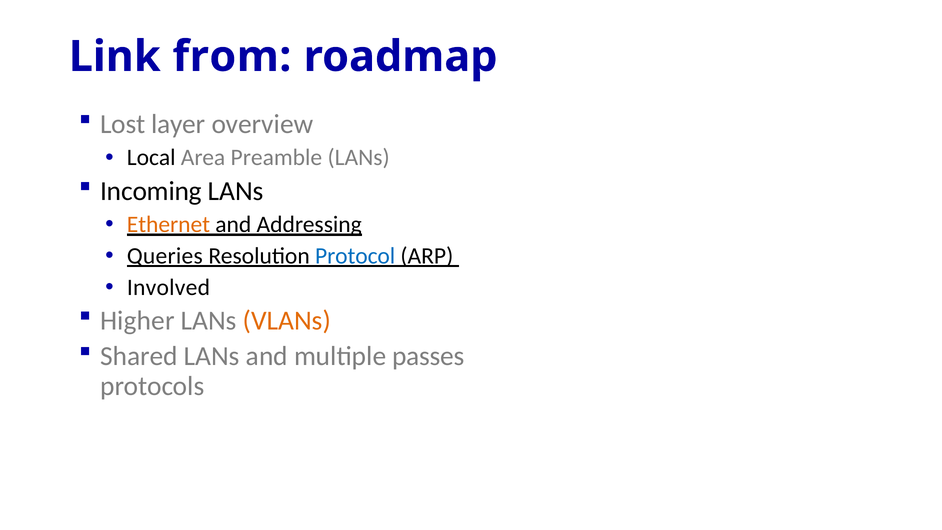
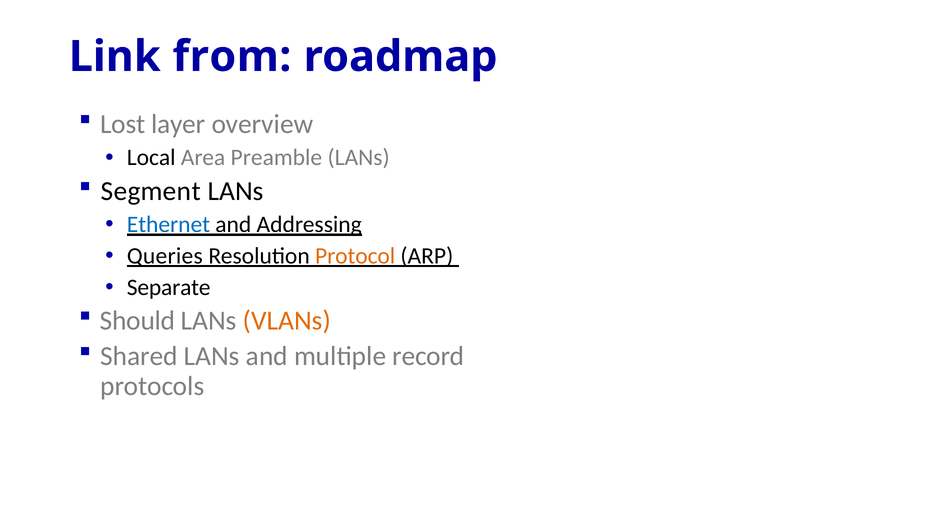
Incoming: Incoming -> Segment (151, 191)
Ethernet colour: orange -> blue (168, 225)
Protocol colour: blue -> orange (355, 256)
Involved: Involved -> Separate (169, 287)
Higher: Higher -> Should (138, 321)
passes: passes -> record (428, 356)
